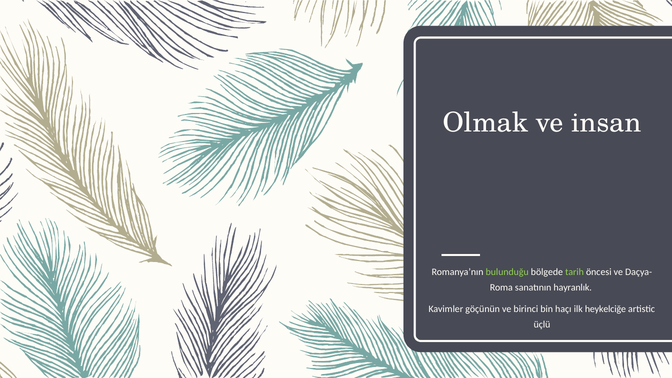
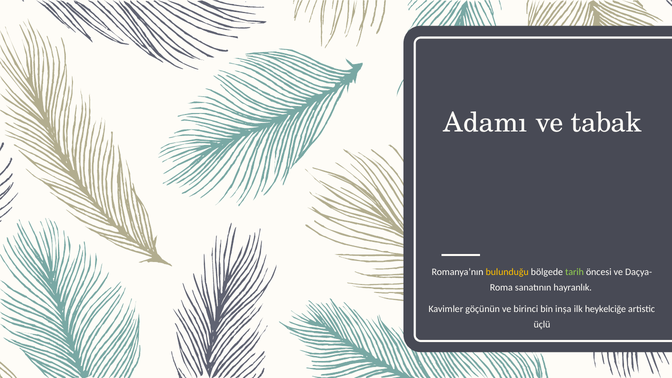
Olmak: Olmak -> Adamı (485, 123)
insan: insan -> tabak (606, 123)
bulunduğu colour: light green -> yellow (507, 272)
haçı: haçı -> inșa (563, 309)
